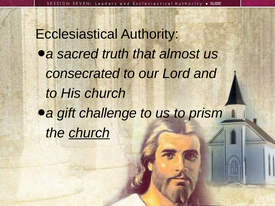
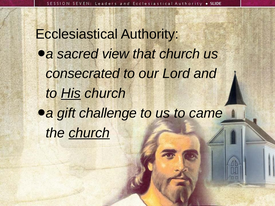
truth: truth -> view (116, 54)
that almost: almost -> church (180, 54)
His underline: none -> present (71, 94)
prism: prism -> came (206, 113)
